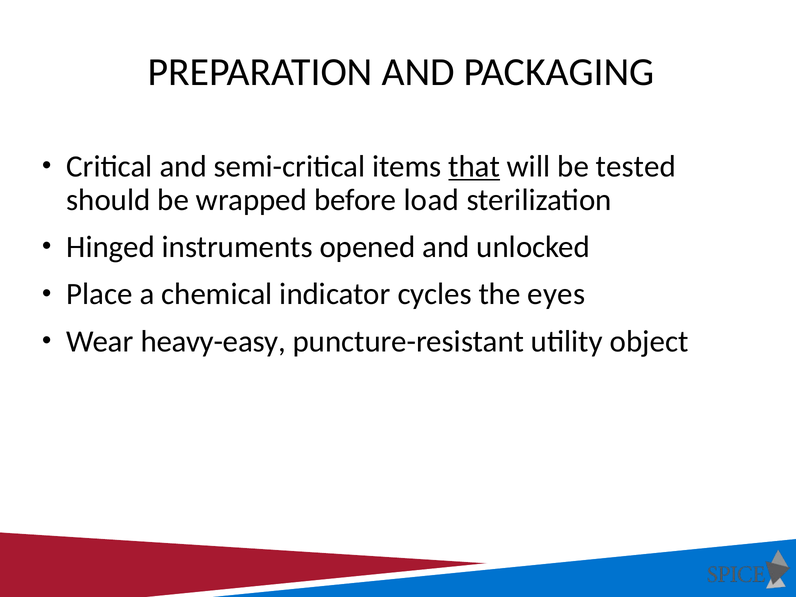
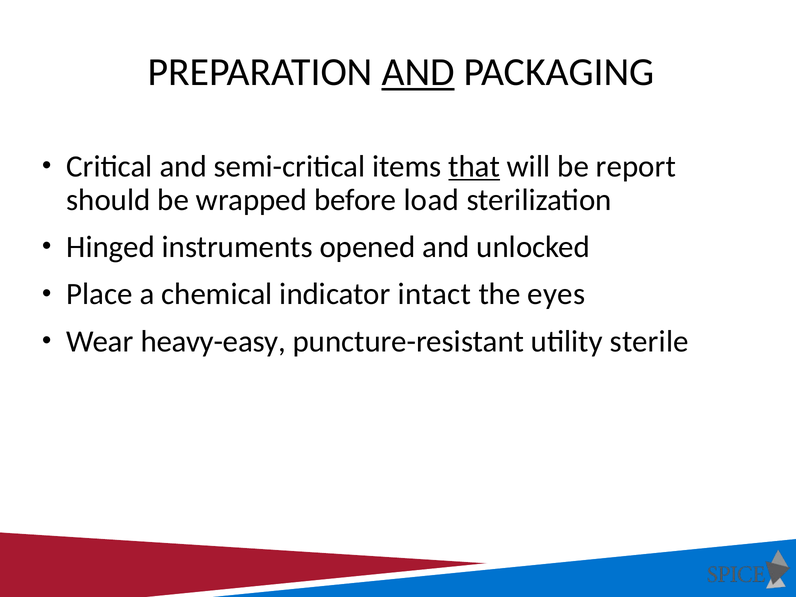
AND underline: none -> present (418, 72)
tested: tested -> report (636, 166)
cycles: cycles -> intact (434, 294)
object: object -> sterile (649, 341)
